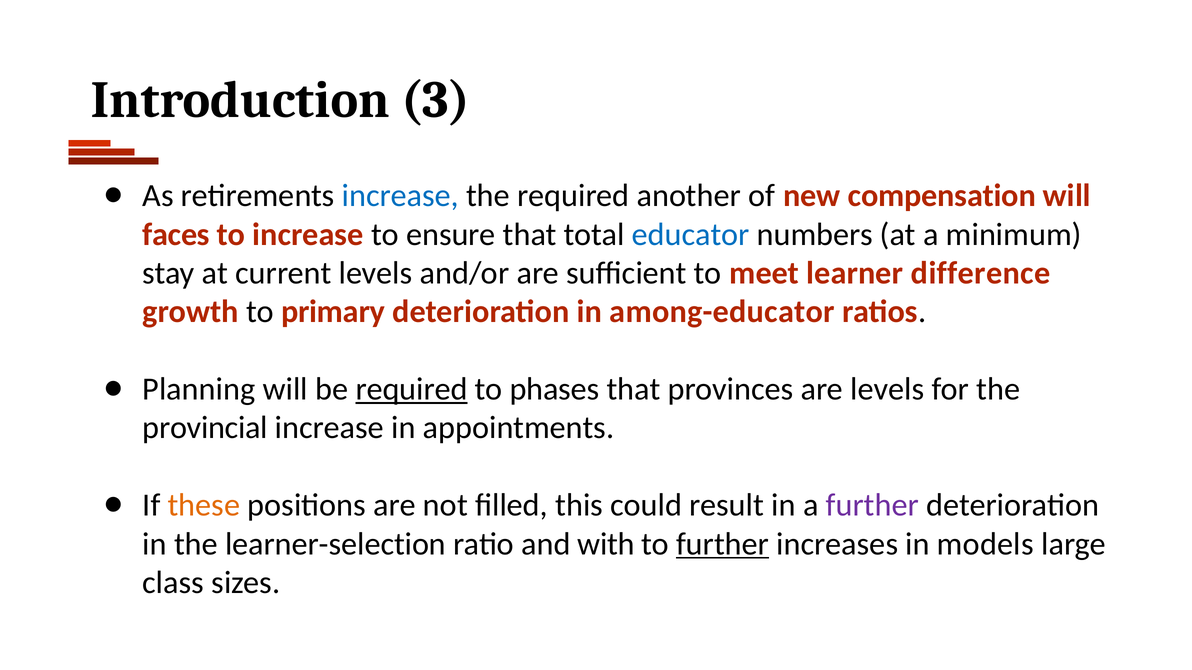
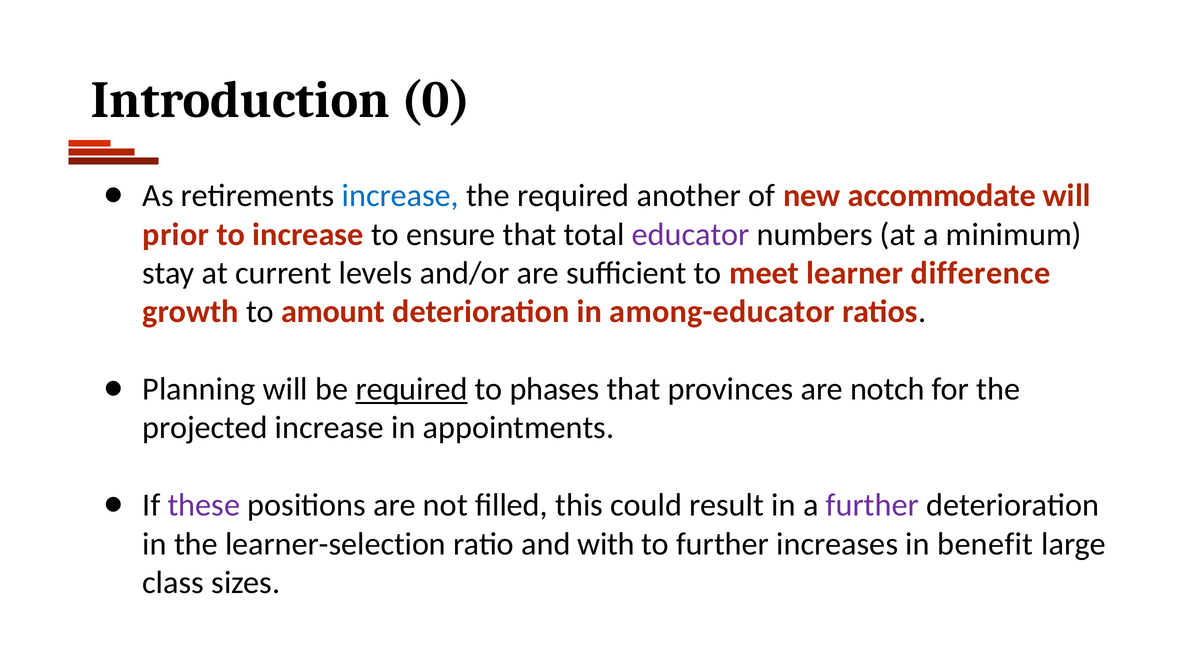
3: 3 -> 0 (436, 100)
compensation: compensation -> accommodate (942, 196)
faces: faces -> prior (176, 235)
educator colour: blue -> purple (691, 235)
primary: primary -> amount (333, 312)
are levels: levels -> notch (887, 389)
provincial: provincial -> projected (205, 428)
these colour: orange -> purple (204, 506)
further underline: present -> none (723, 544)
models: models -> benefit (985, 544)
